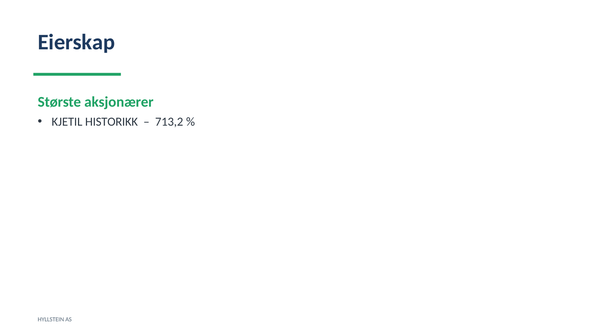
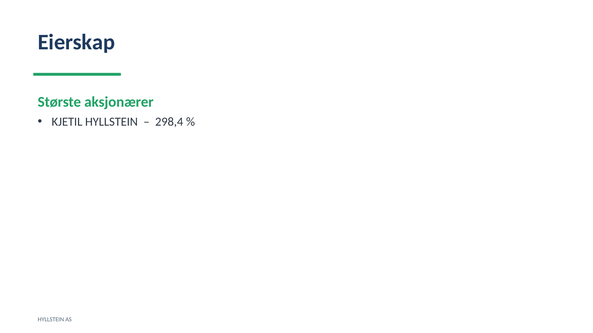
KJETIL HISTORIKK: HISTORIKK -> HYLLSTEIN (111, 122)
713,2: 713,2 -> 298,4 (169, 122)
